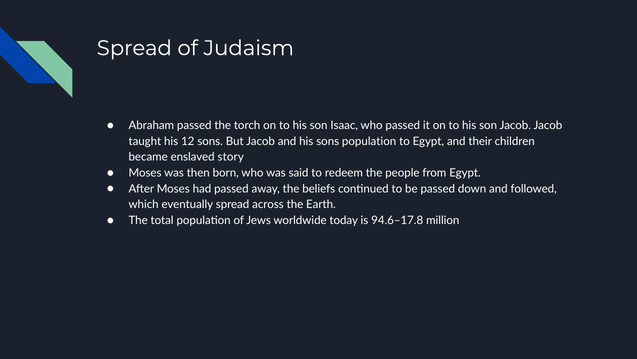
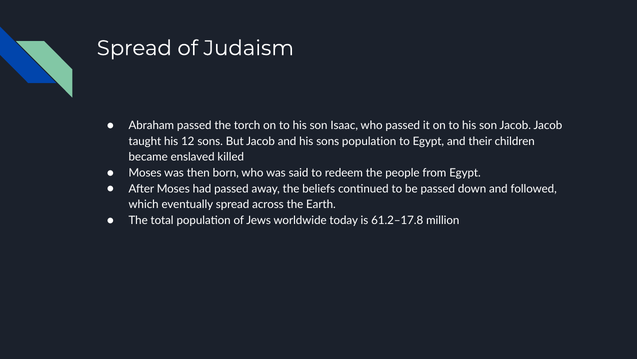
story: story -> killed (231, 157)
94.6–17.8: 94.6–17.8 -> 61.2–17.8 (397, 220)
